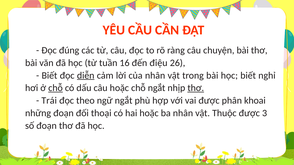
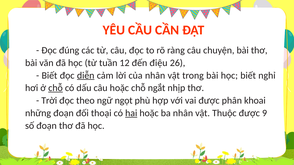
16: 16 -> 12 (125, 63)
thơ underline: present -> none (196, 88)
Trái: Trái -> Trời (49, 101)
ngữ ngắt: ngắt -> ngọt (124, 101)
hai underline: none -> present (131, 113)
3: 3 -> 9 (265, 113)
